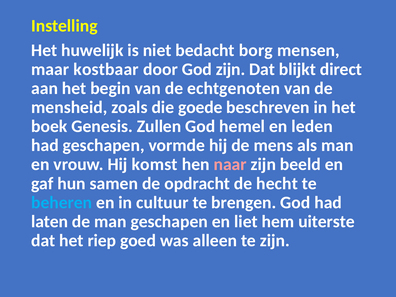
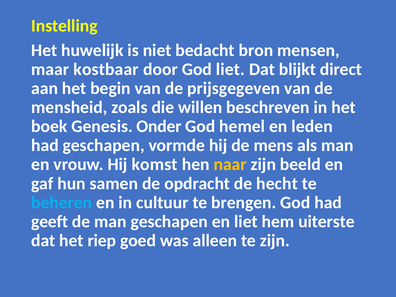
borg: borg -> bron (256, 50)
God zijn: zijn -> liet (230, 69)
echtgenoten: echtgenoten -> prijsgegeven (234, 88)
goede: goede -> willen (200, 107)
Zullen: Zullen -> Onder (159, 126)
naar colour: pink -> yellow (230, 164)
laten: laten -> geeft (50, 222)
